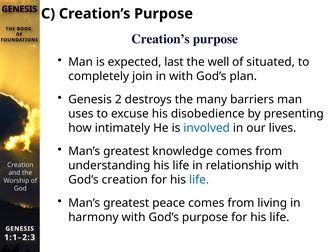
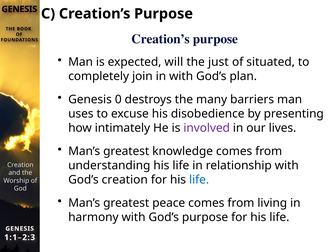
last: last -> will (174, 62)
well: well -> just (218, 62)
2: 2 -> 0 (118, 100)
involved colour: blue -> purple (207, 128)
